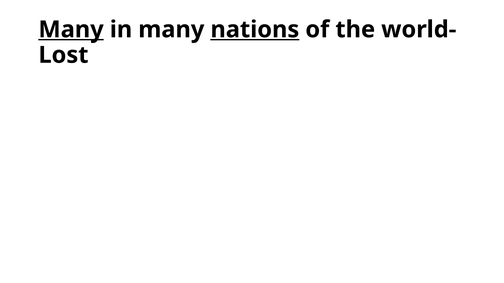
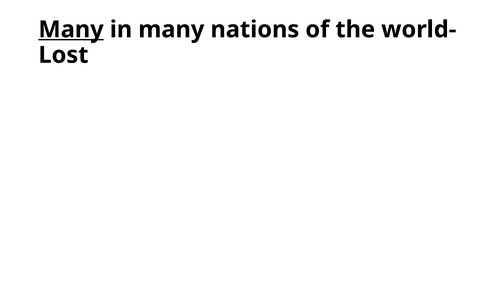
nations underline: present -> none (255, 30)
